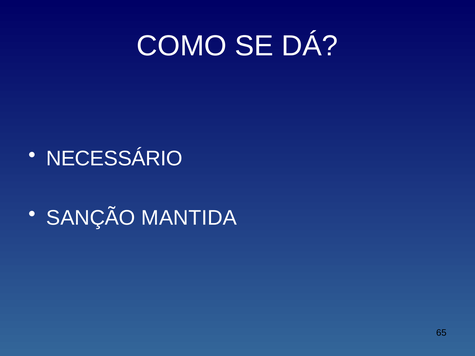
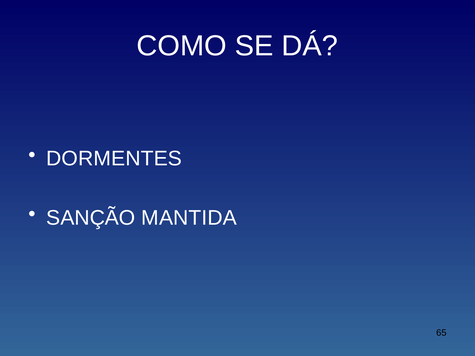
NECESSÁRIO: NECESSÁRIO -> DORMENTES (114, 159)
